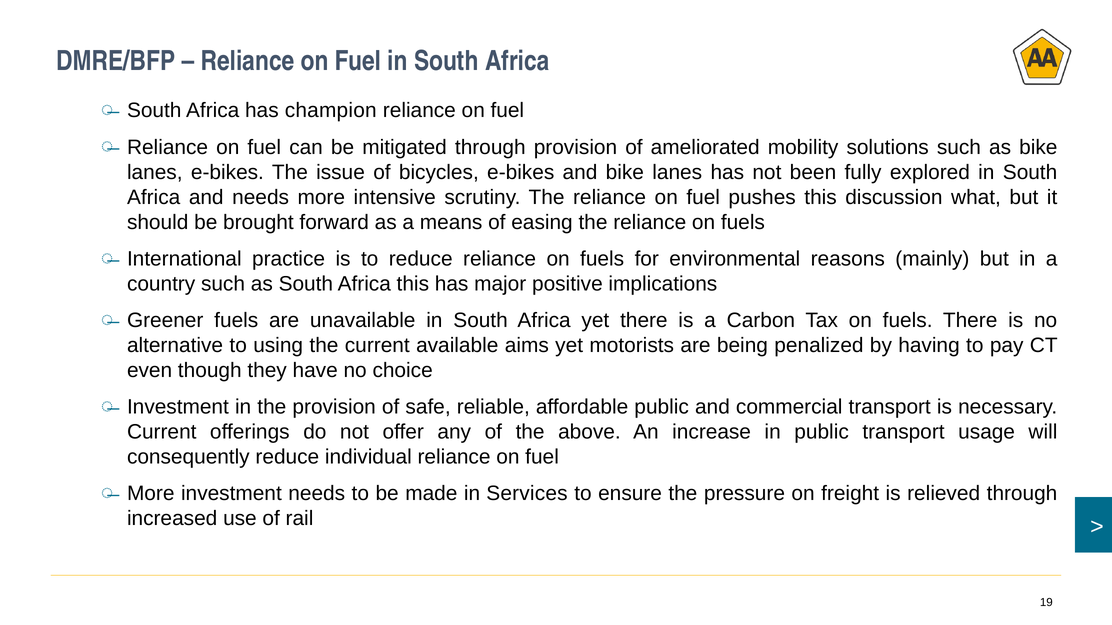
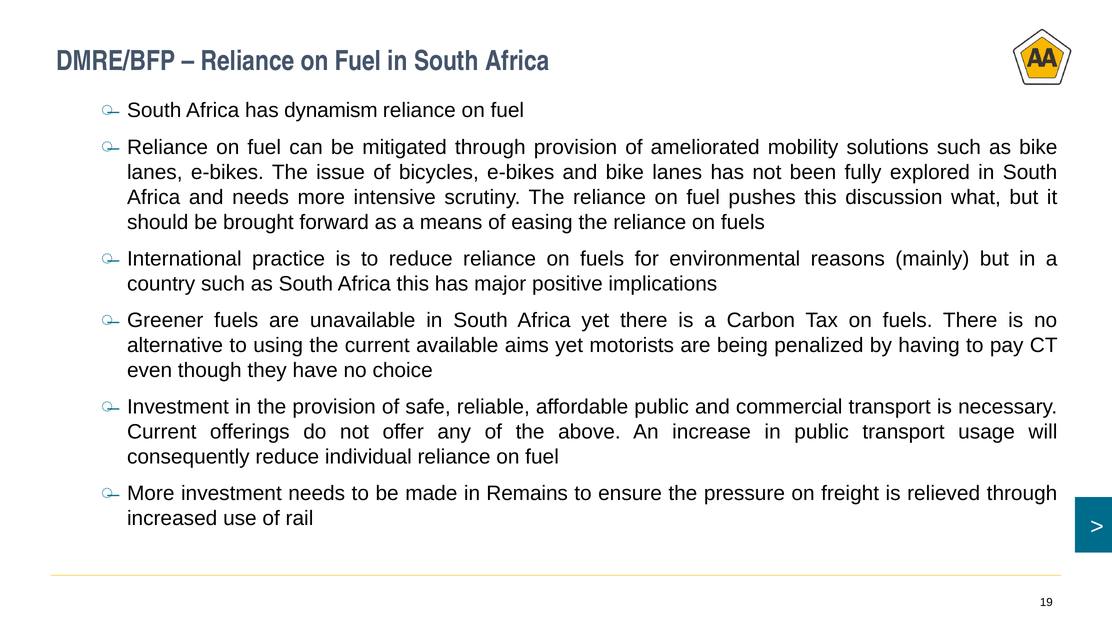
champion: champion -> dynamism (331, 111)
Services: Services -> Remains (527, 494)
